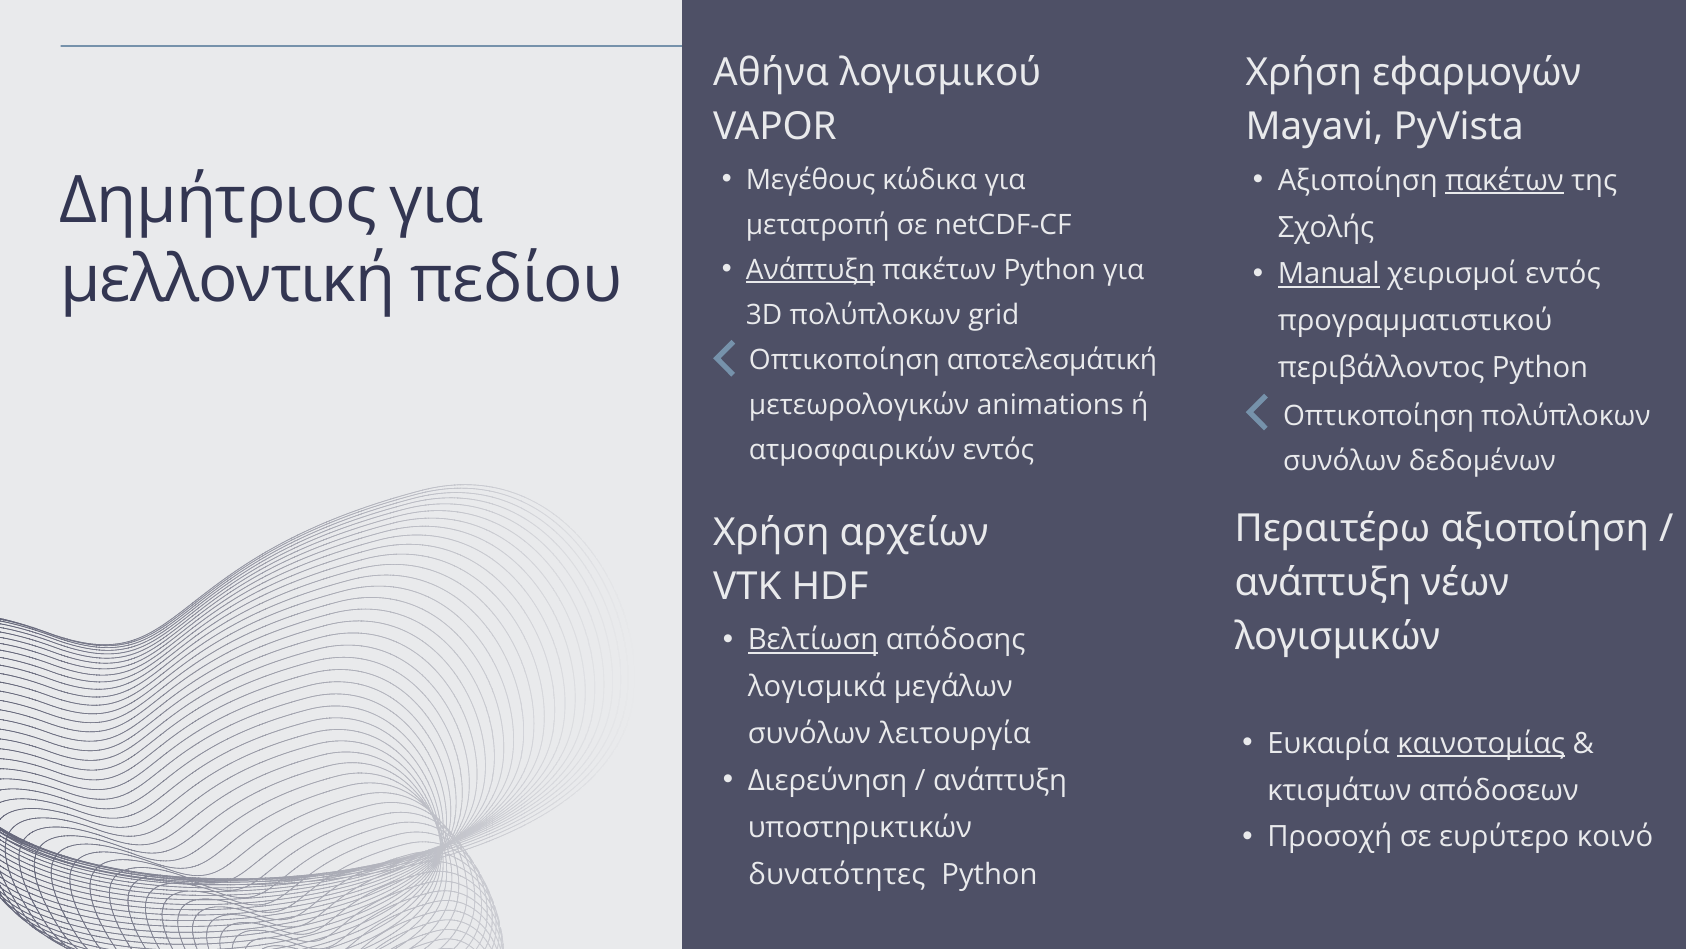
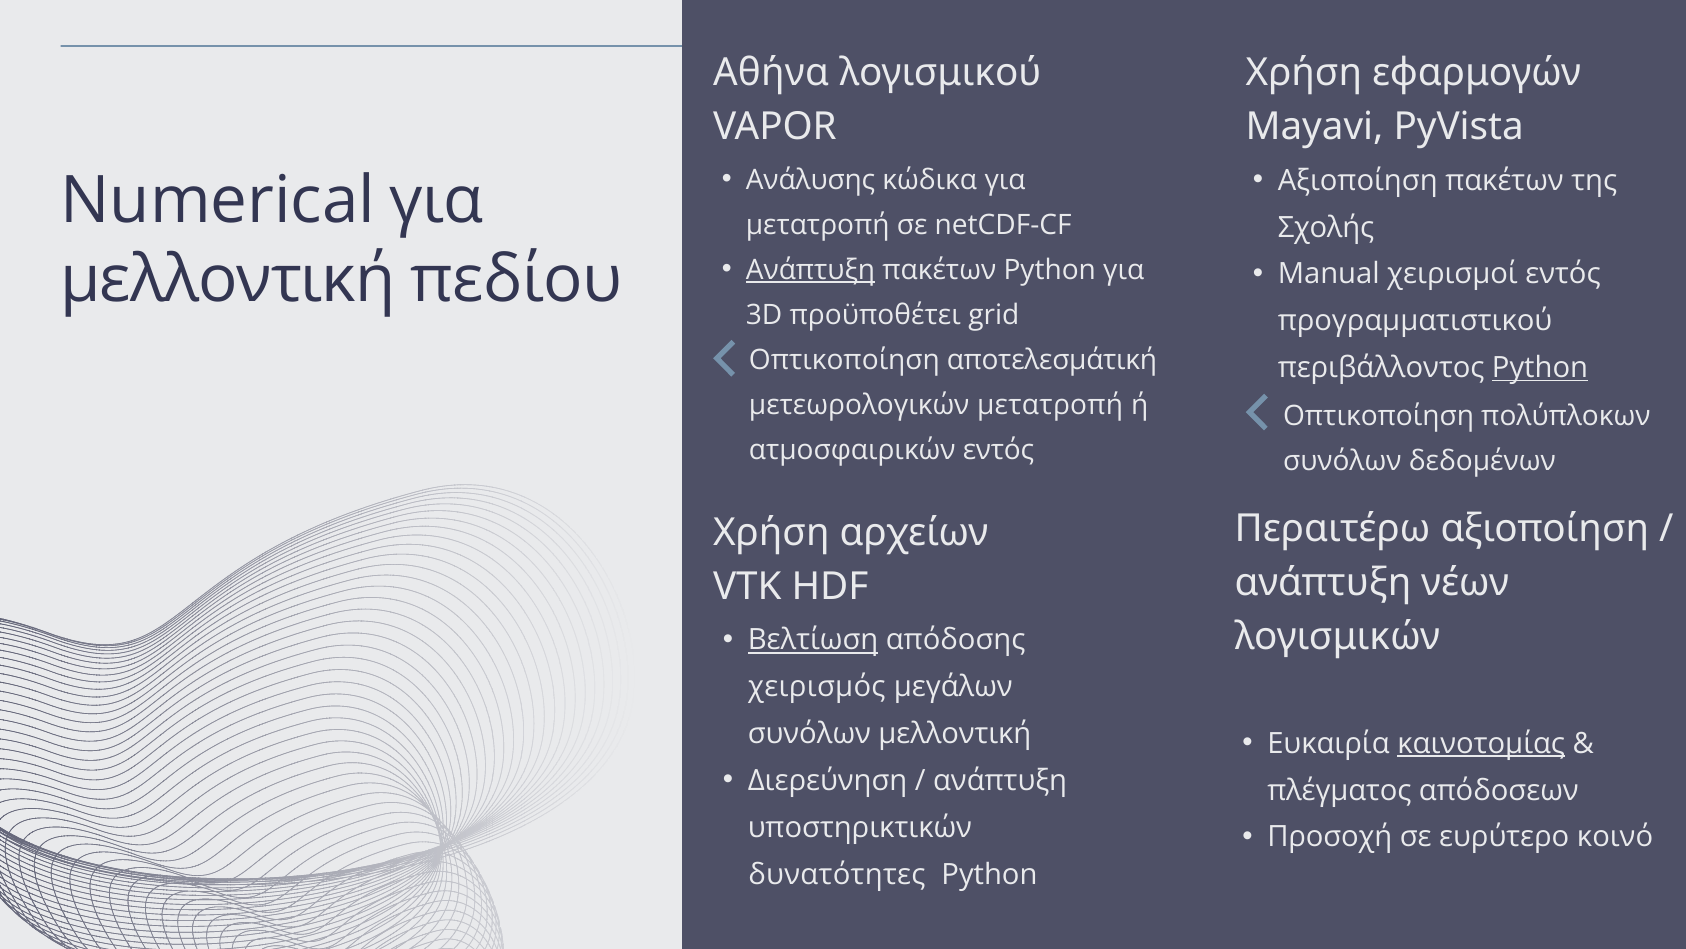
πακέτων underline: present -> none (1505, 180)
Μεγέθους: Μεγέθους -> Ανάλυσης (811, 180)
Δημήτριος: Δημήτριος -> Numerical (218, 201)
Manual underline: present -> none (1329, 274)
3D πολύπλοκων: πολύπλοκων -> προϋποθέτει (875, 315)
Python underline: none -> present (1540, 368)
μετεωρολογικών animations: animations -> μετατροπή (1050, 405)
λογισμικά: λογισμικά -> χειρισμός (817, 687)
συνόλων λειτουργία: λειτουργία -> μελλοντική (955, 733)
κτισμάτων: κτισμάτων -> πλέγματος (1339, 790)
